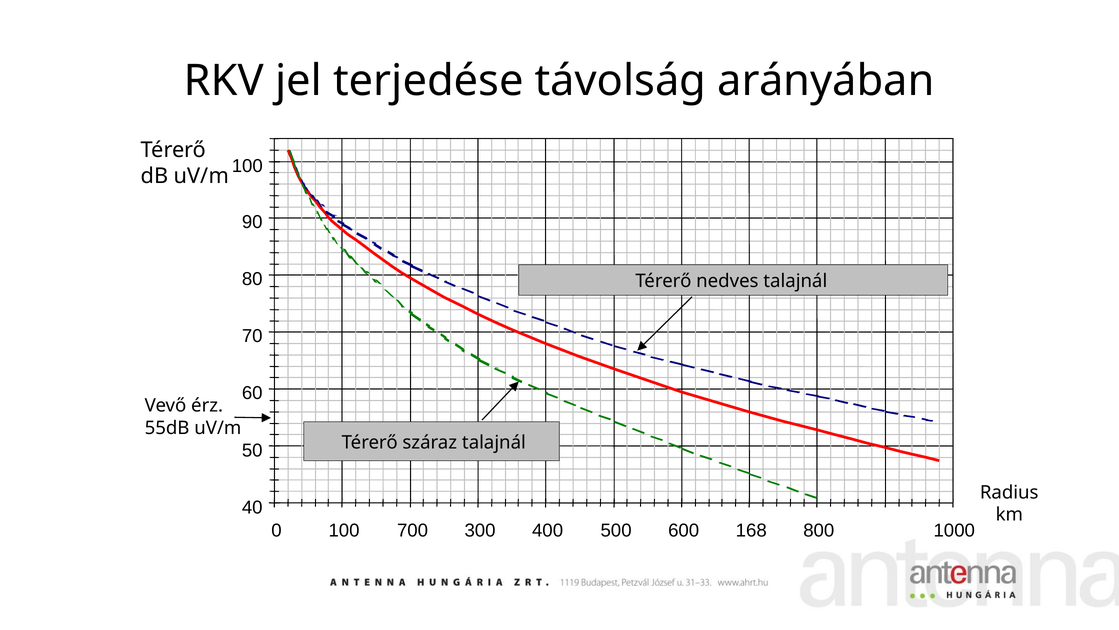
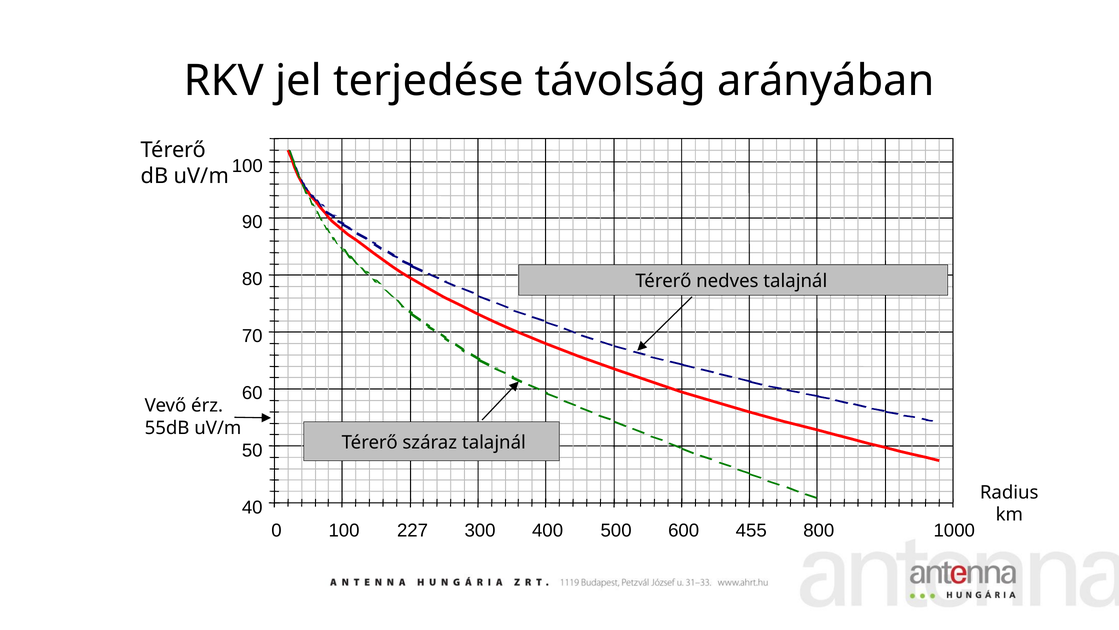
700: 700 -> 227 (413, 530)
168: 168 -> 455 (751, 530)
